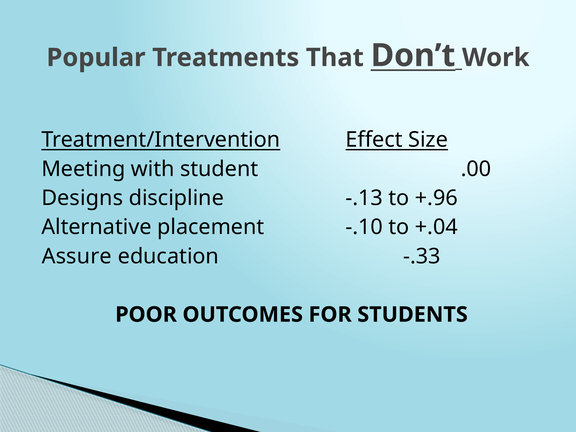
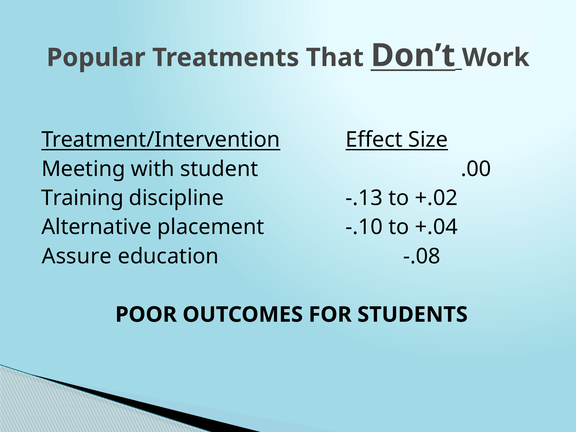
Designs: Designs -> Training (82, 198)
+.96: +.96 -> +.02 (436, 198)
-.33: -.33 -> -.08 (422, 256)
